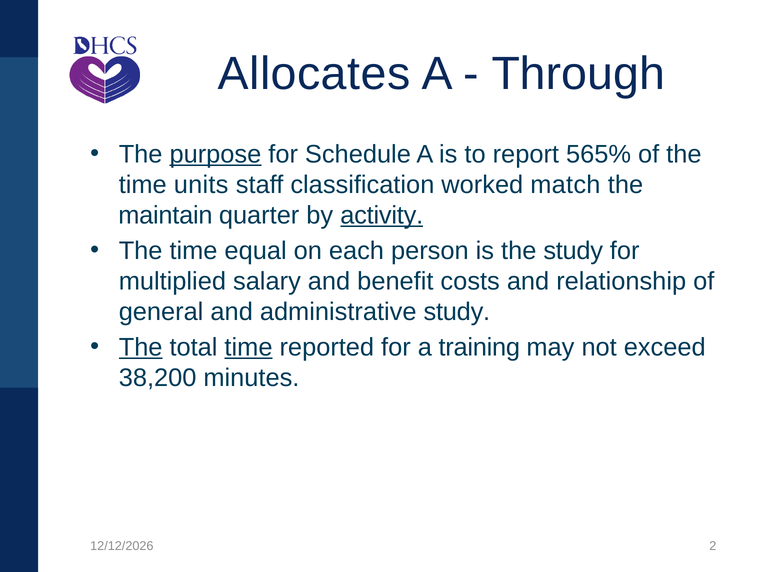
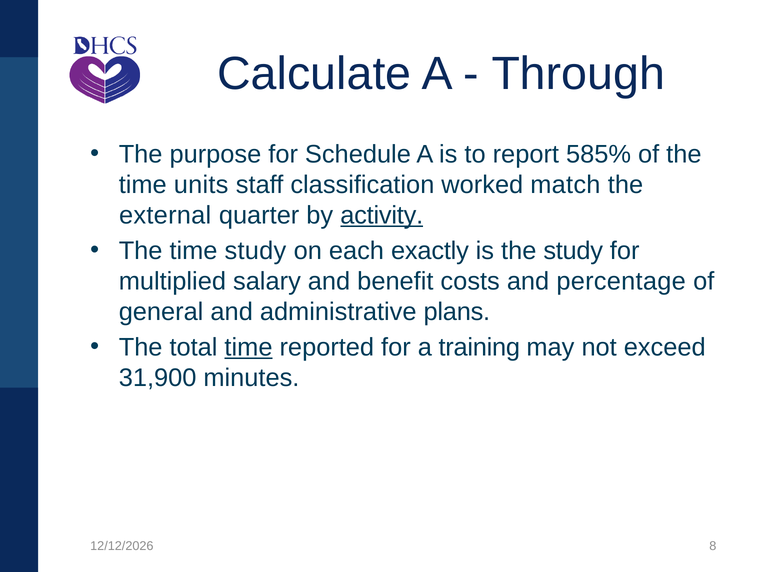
Allocates: Allocates -> Calculate (314, 74)
purpose underline: present -> none (215, 154)
565%: 565% -> 585% (599, 154)
maintain: maintain -> external (165, 215)
time equal: equal -> study (255, 251)
person: person -> exactly (430, 251)
relationship: relationship -> percentage (621, 281)
administrative study: study -> plans (457, 312)
The underline: present -> none (141, 347)
38,200: 38,200 -> 31,900 (158, 378)
2: 2 -> 8 (713, 546)
